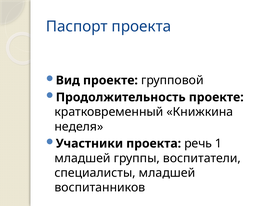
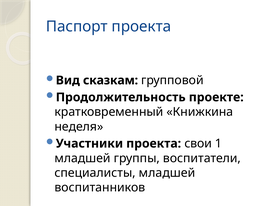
Вид проекте: проекте -> сказкам (111, 80)
речь: речь -> свои (198, 144)
